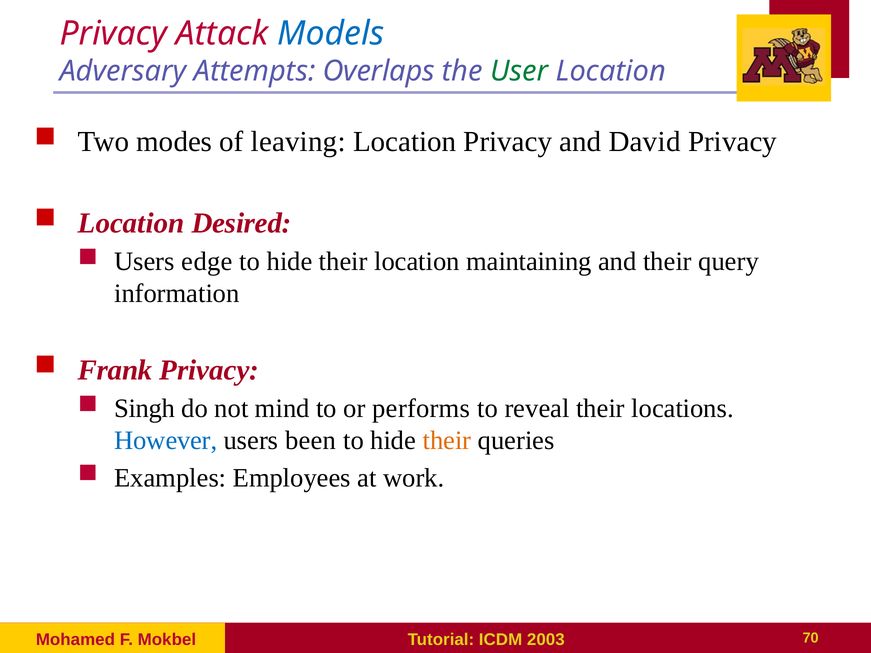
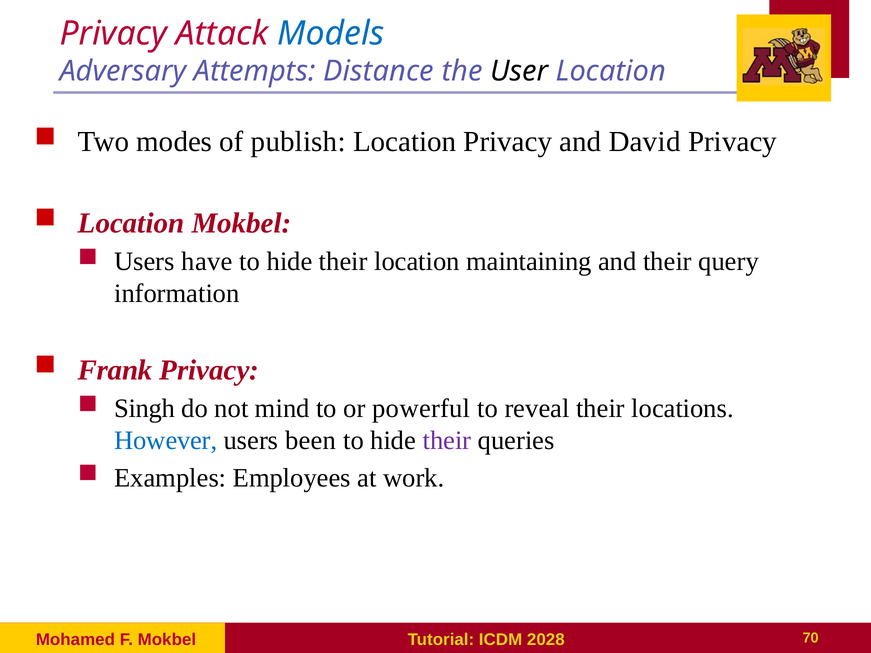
Overlaps: Overlaps -> Distance (379, 71)
User colour: green -> black (519, 71)
leaving: leaving -> publish (298, 142)
Location Desired: Desired -> Mokbel (242, 223)
edge: edge -> have (207, 262)
performs: performs -> powerful (421, 409)
their colour: orange -> purple (447, 441)
2003: 2003 -> 2028 (546, 640)
